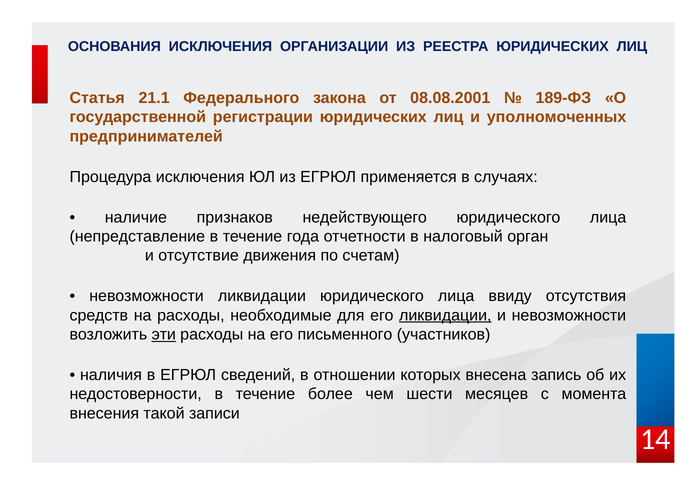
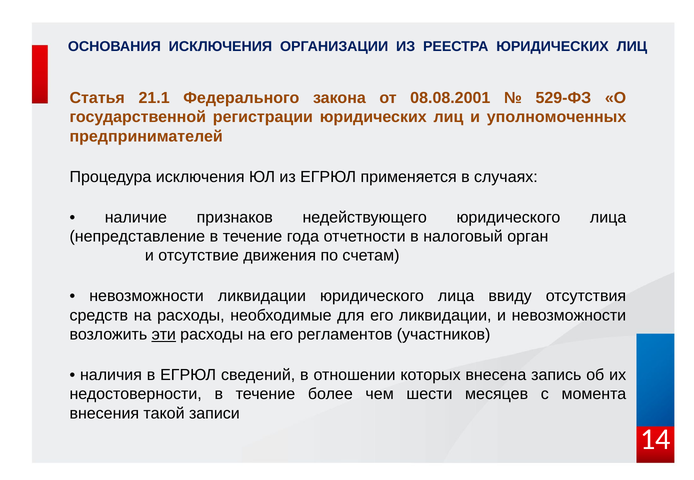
189-ФЗ: 189-ФЗ -> 529-ФЗ (563, 98)
ликвидации underline: present -> none (445, 316)
письменного: письменного -> регламентов (345, 335)
